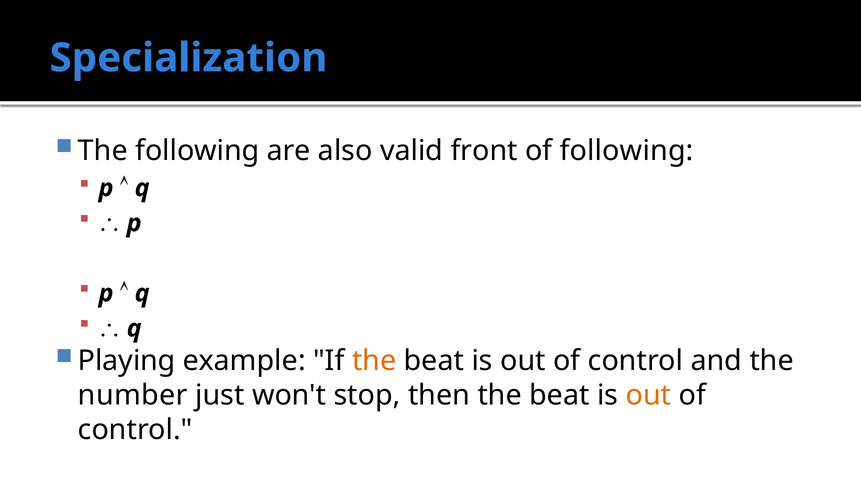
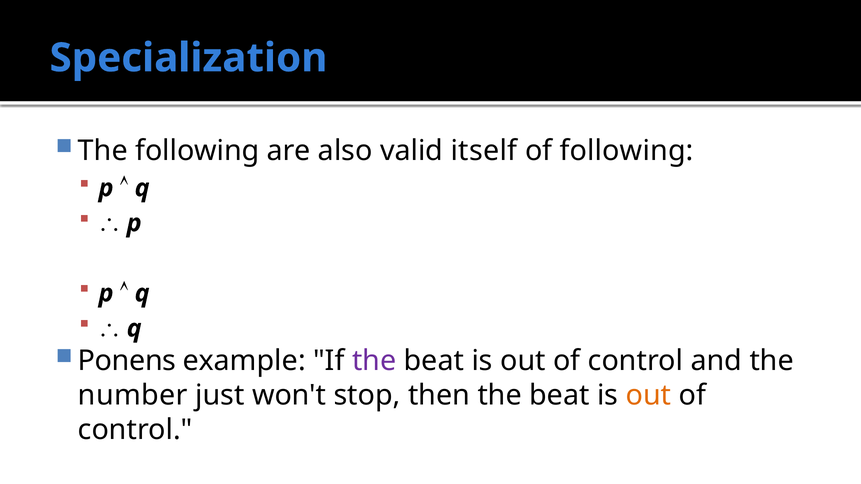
front: front -> itself (484, 151)
Playing: Playing -> Ponens (127, 361)
the colour: orange -> purple (374, 361)
